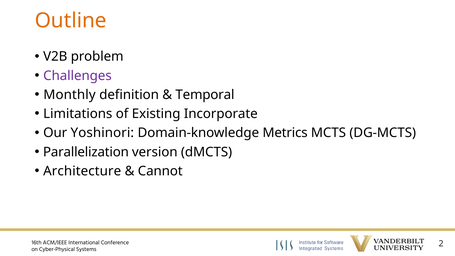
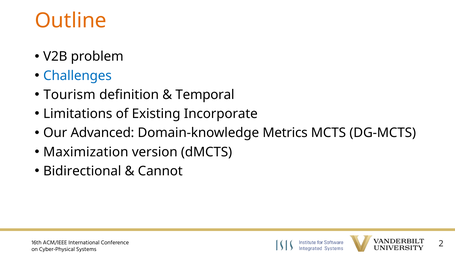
Challenges colour: purple -> blue (77, 76)
Monthly: Monthly -> Tourism (69, 95)
Yoshinori: Yoshinori -> Advanced (102, 133)
Parallelization: Parallelization -> Maximization (86, 152)
Architecture: Architecture -> Bidirectional (82, 171)
